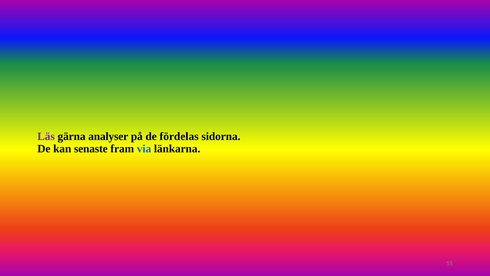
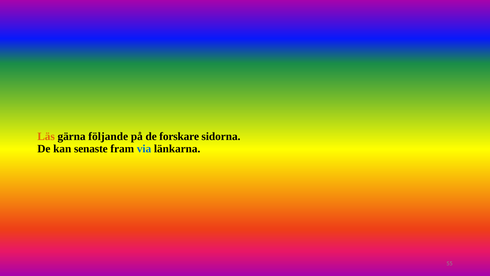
Läs colour: purple -> orange (46, 136)
analyser: analyser -> följande (108, 136)
fördelas: fördelas -> forskare (179, 136)
